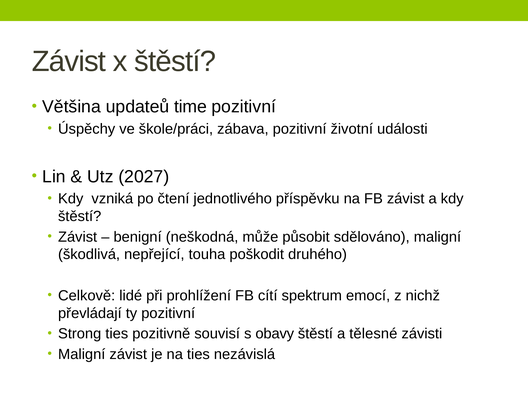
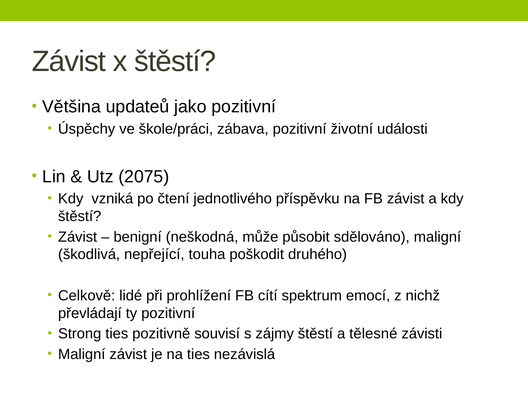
time: time -> jako (190, 107)
2027: 2027 -> 2075 (144, 177)
obavy: obavy -> zájmy (275, 334)
